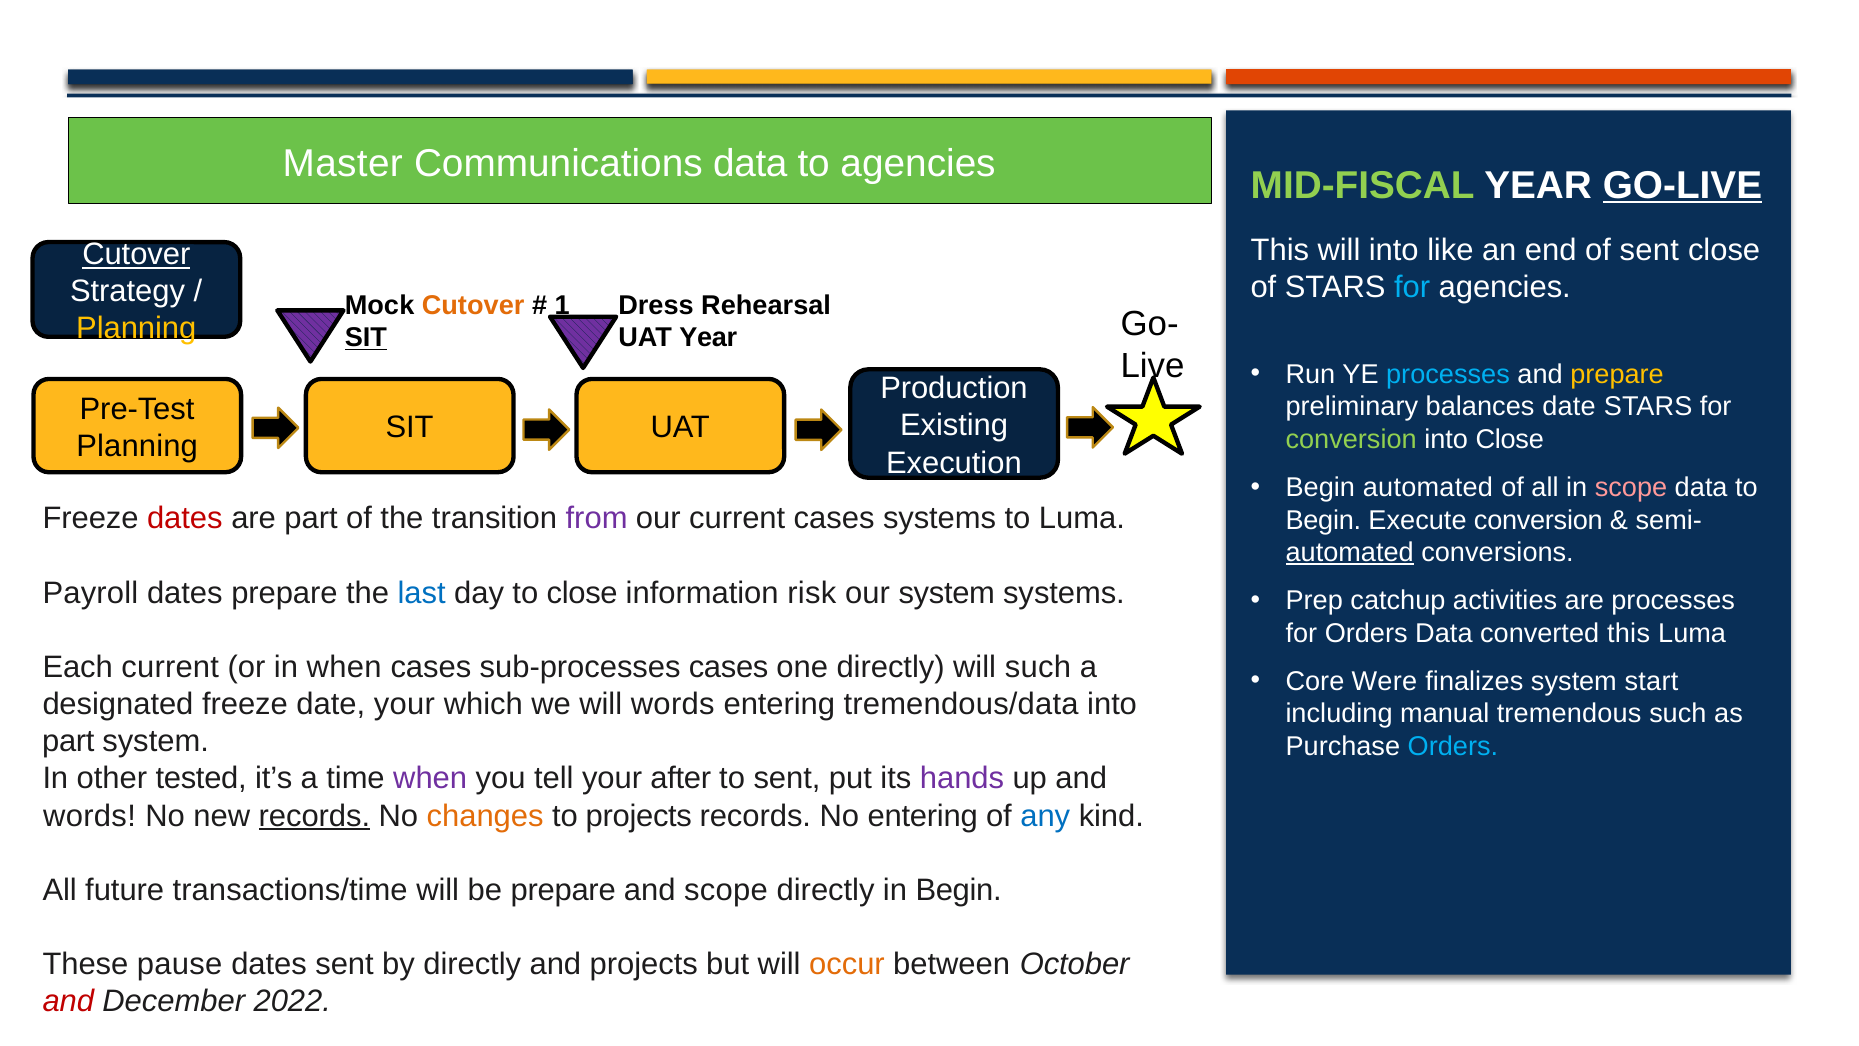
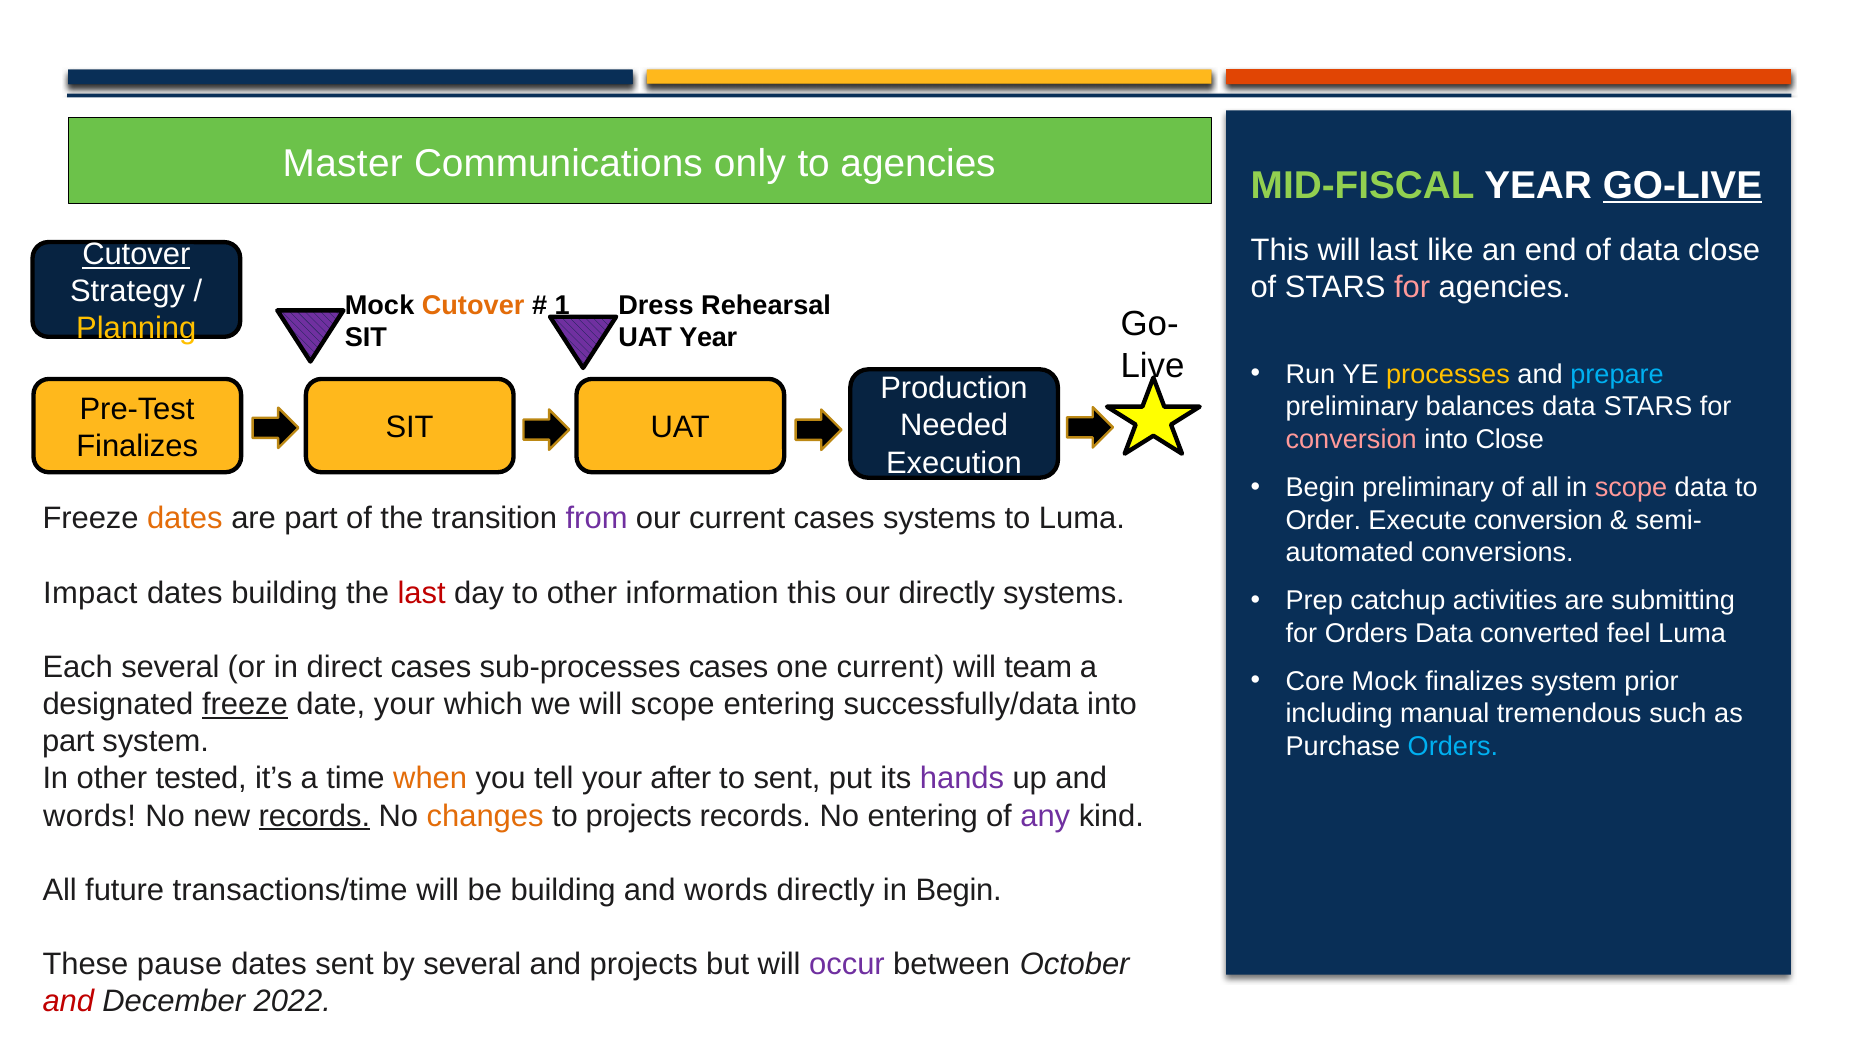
Communications data: data -> only (750, 163)
will into: into -> last (1394, 250)
of sent: sent -> data (1649, 250)
for colour: light blue -> pink (1412, 287)
SIT underline: present -> none (366, 338)
processes colour: light blue -> yellow (1448, 374)
prepare colour: yellow -> light blue (1617, 374)
balances date: date -> data (1569, 407)
Existing: Existing -> Needed (954, 426)
conversion colour: light green -> pink (1351, 439)
Planning: Planning -> Finalizes (137, 446)
Begin automated: automated -> preliminary (1428, 487)
dates colour: red -> orange (185, 518)
Begin: Begin -> Order (1323, 520)
automated underline: present -> none (1350, 552)
Payroll: Payroll -> Impact (90, 593)
dates prepare: prepare -> building (284, 593)
last colour: blue -> red (422, 593)
to close: close -> other (582, 593)
information risk: risk -> this (812, 593)
our system: system -> directly (947, 593)
are processes: processes -> submitting (1673, 601)
converted this: this -> feel (1629, 633)
Each current: current -> several (170, 667)
in when: when -> direct (344, 667)
one directly: directly -> current (890, 667)
will such: such -> team (1038, 667)
Core Were: Were -> Mock (1384, 681)
start: start -> prior (1652, 681)
freeze underline: none -> present (245, 704)
will words: words -> scope (673, 704)
tremendous/data: tremendous/data -> successfully/data (961, 704)
when colour: purple -> orange (430, 778)
any colour: blue -> purple (1045, 816)
be prepare: prepare -> building (563, 890)
scope: scope -> words (726, 890)
by directly: directly -> several (472, 964)
occur colour: orange -> purple (847, 964)
